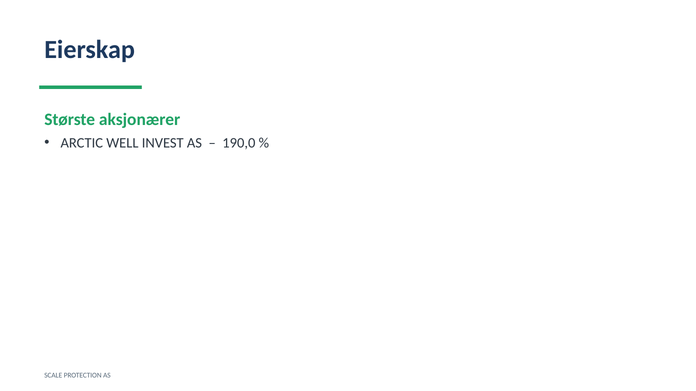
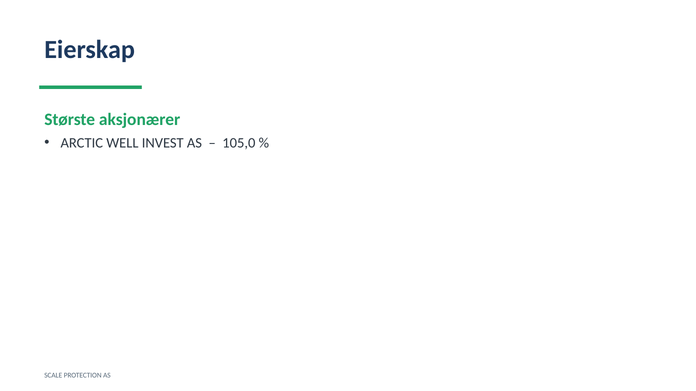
190,0: 190,0 -> 105,0 (239, 143)
